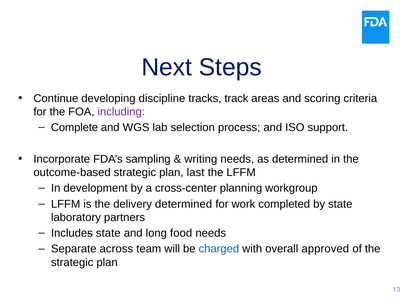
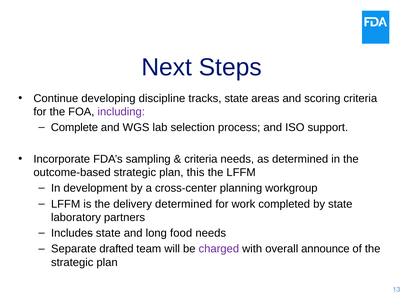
tracks track: track -> state (236, 98)
writing: writing -> criteria (201, 159)
last: last -> this (196, 172)
across: across -> drafted (116, 248)
charged colour: blue -> purple (219, 248)
approved: approved -> announce (325, 248)
